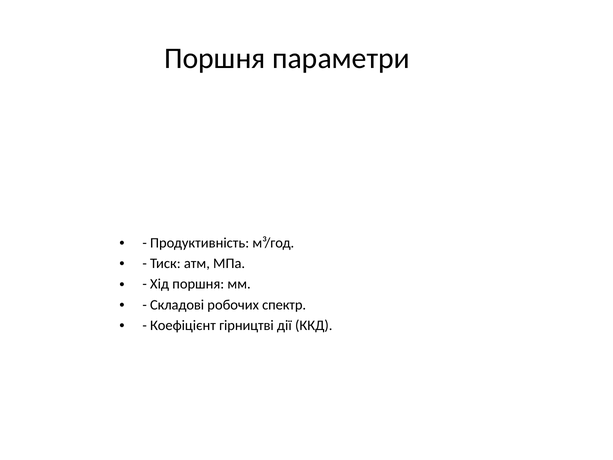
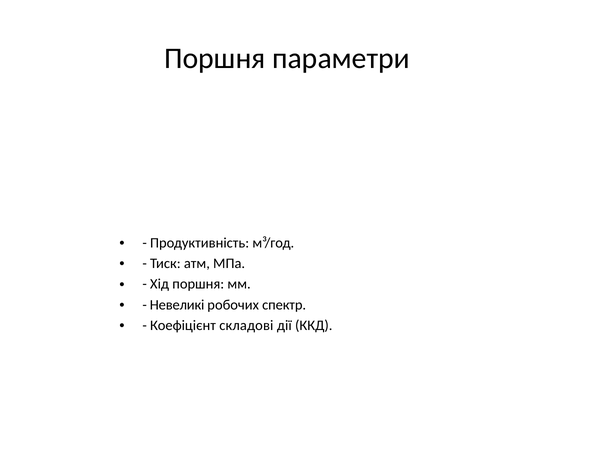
Складові: Складові -> Невеликі (177, 305)
гірництві: гірництві -> складові (246, 325)
